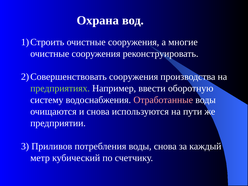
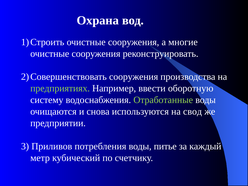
Отработанные colour: pink -> light green (163, 100)
пути: пути -> свод (192, 112)
воды снова: снова -> питье (165, 146)
